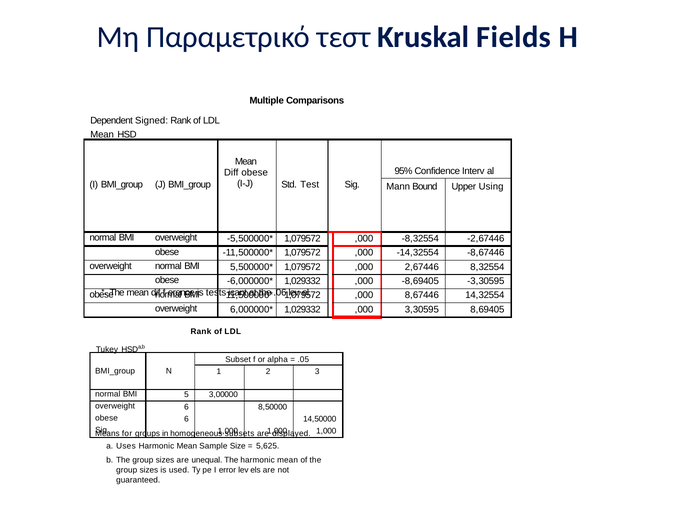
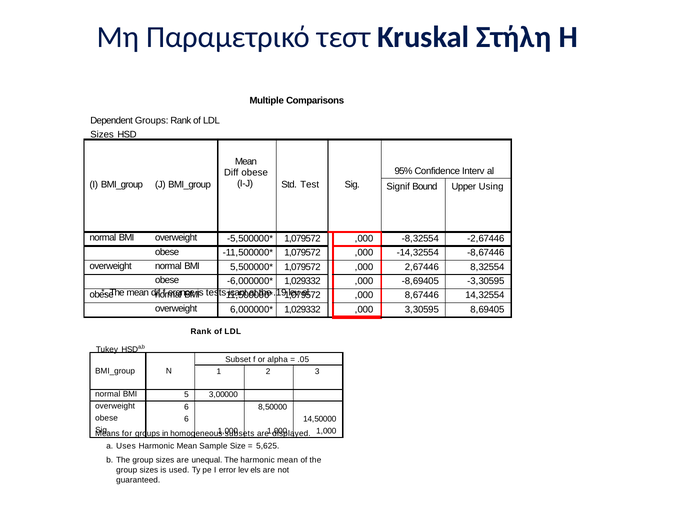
Fields: Fields -> Στήλη (514, 37)
Dependent Signed: Signed -> Groups (152, 120)
Mean: Mean -> Sizes (102, 135)
Mann: Mann -> Signif (398, 186)
.06: .06 -> .19 (280, 293)
